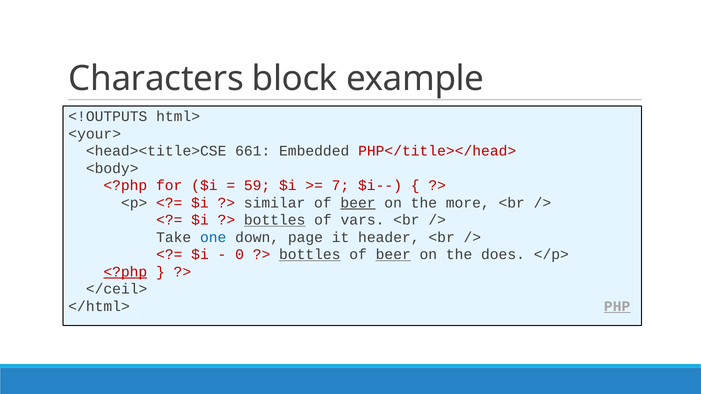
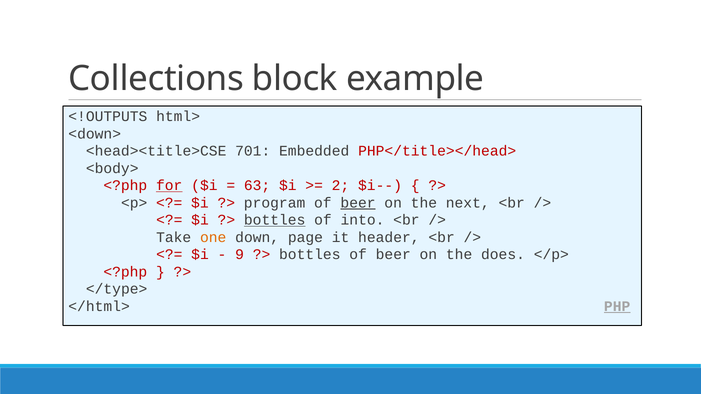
Characters: Characters -> Collections (156, 79)
<your>: <your> -> <down> (95, 134)
661: 661 -> 701 (253, 151)
for underline: none -> present (169, 186)
59: 59 -> 63 (257, 186)
7: 7 -> 2 (340, 186)
similar: similar -> program (275, 203)
more: more -> next (468, 203)
vars: vars -> into (363, 220)
one colour: blue -> orange (213, 237)
0: 0 -> 9 (240, 255)
bottles underline: present -> none (310, 255)
beer underline: present -> none (393, 255)
<?php underline: present -> none (125, 272)
</ceil>: </ceil> -> </type> (117, 289)
